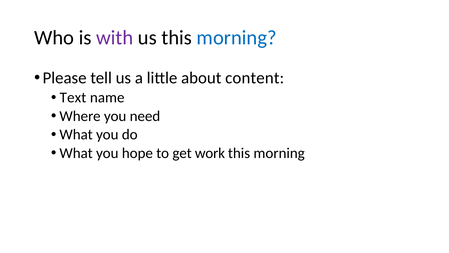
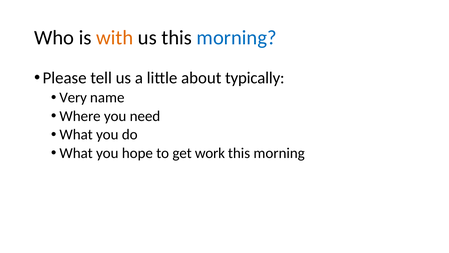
with colour: purple -> orange (115, 38)
content: content -> typically (255, 78)
Text: Text -> Very (73, 97)
